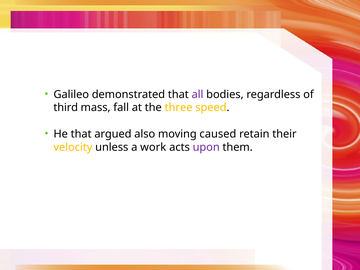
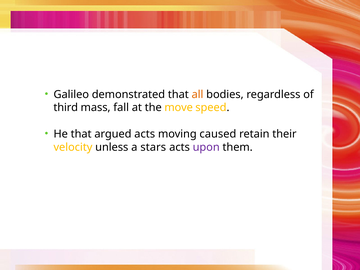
all colour: purple -> orange (197, 94)
three: three -> move (179, 108)
argued also: also -> acts (145, 134)
work: work -> stars (153, 147)
